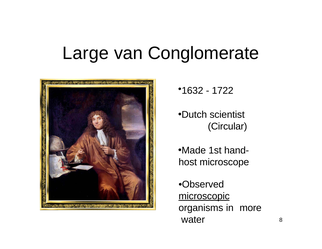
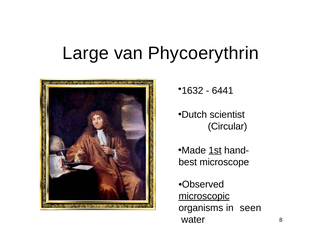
Conglomerate: Conglomerate -> Phycoerythrin (203, 53)
1722: 1722 -> 6441 (223, 91)
1st underline: none -> present (215, 150)
host: host -> best (188, 162)
more: more -> seen (250, 208)
